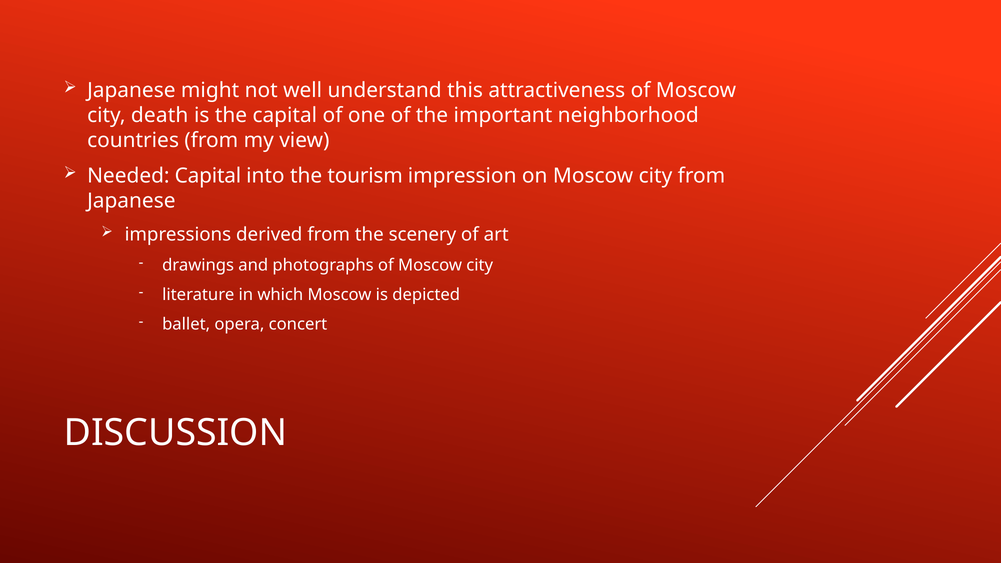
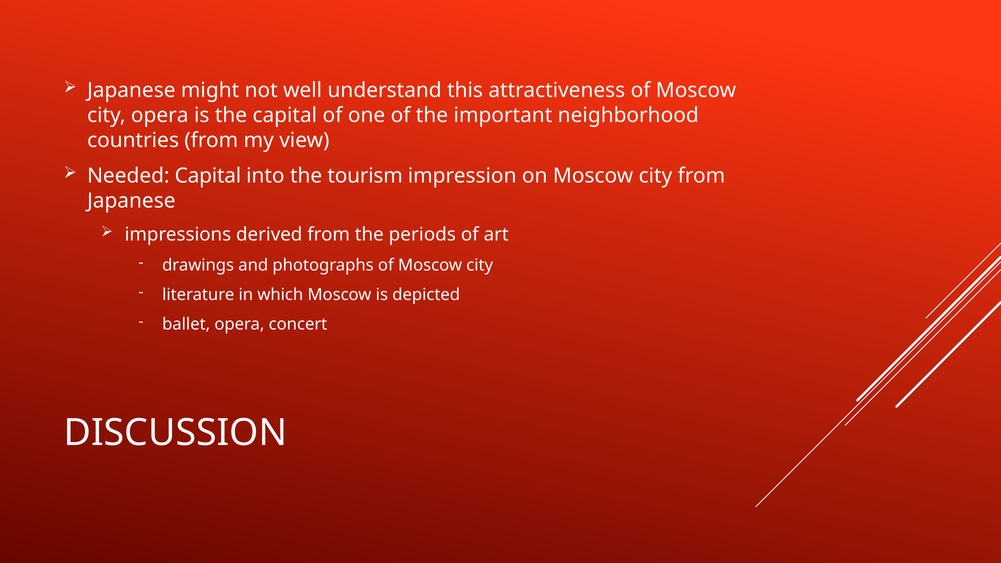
city death: death -> opera (160, 115)
scenery: scenery -> periods (422, 235)
